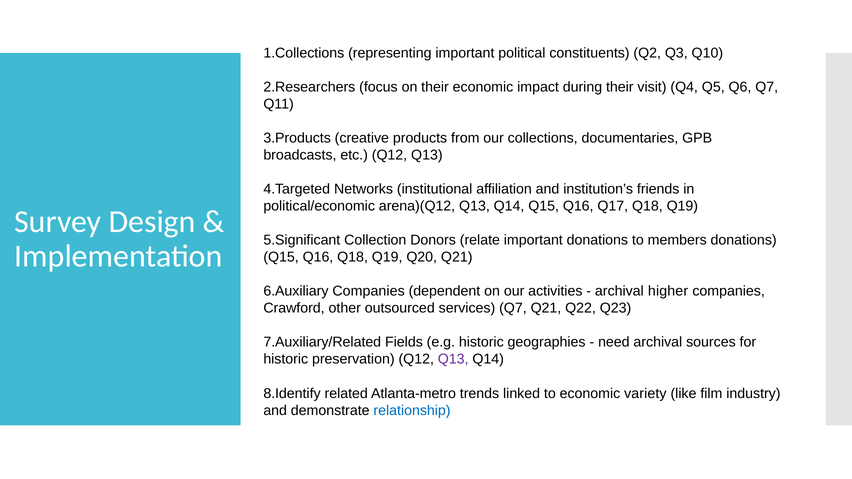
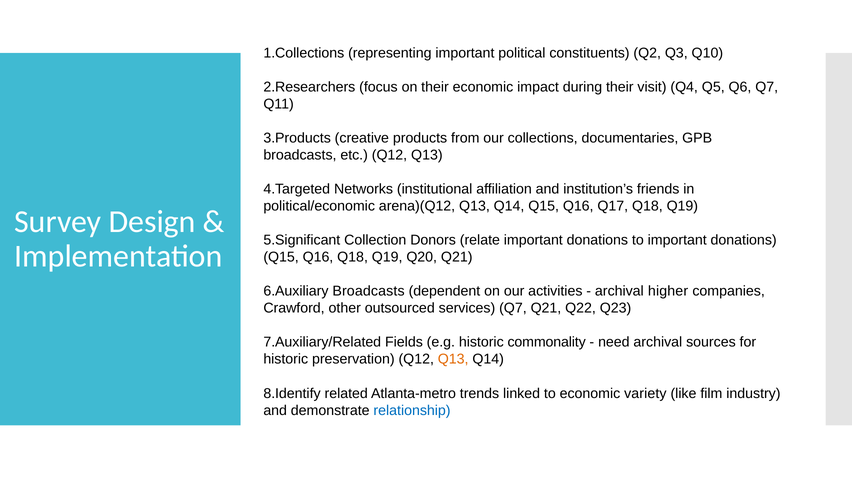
to members: members -> important (677, 240)
Companies: Companies -> Broadcasts (369, 291)
geographies: geographies -> commonality (547, 342)
Q13 colour: purple -> orange (453, 359)
